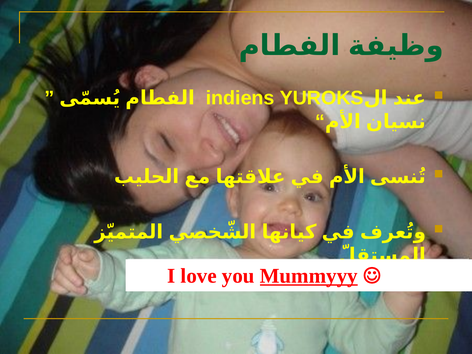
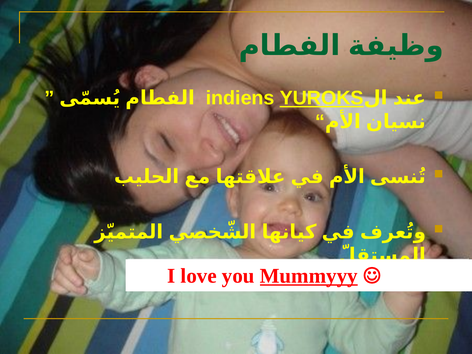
YUROKS underline: none -> present (322, 98)
